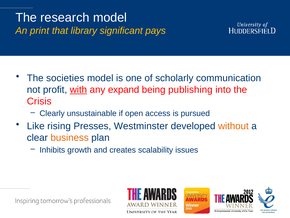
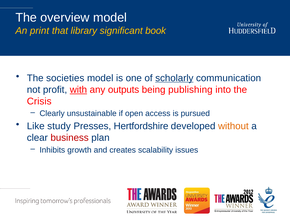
research: research -> overview (65, 18)
pays: pays -> book (156, 31)
scholarly underline: none -> present (174, 78)
expand: expand -> outputs (124, 89)
rising: rising -> study (59, 126)
Westminster: Westminster -> Hertfordshire (141, 126)
business colour: orange -> red (70, 137)
